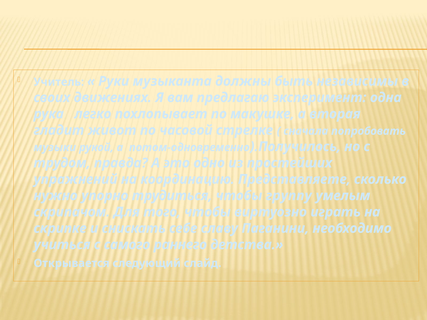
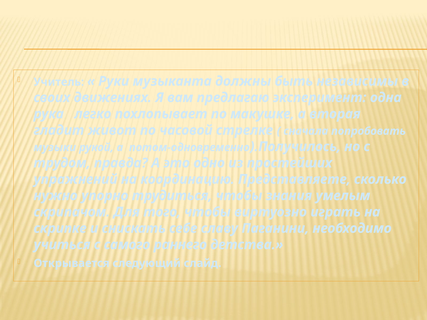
группу: группу -> знания (289, 196)
